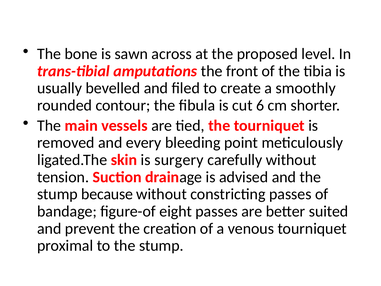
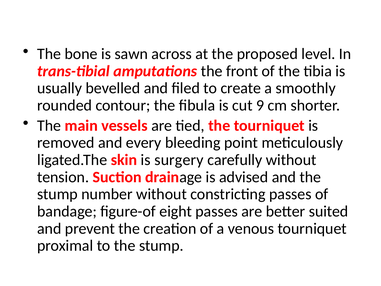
6: 6 -> 9 (260, 105)
because: because -> number (107, 194)
